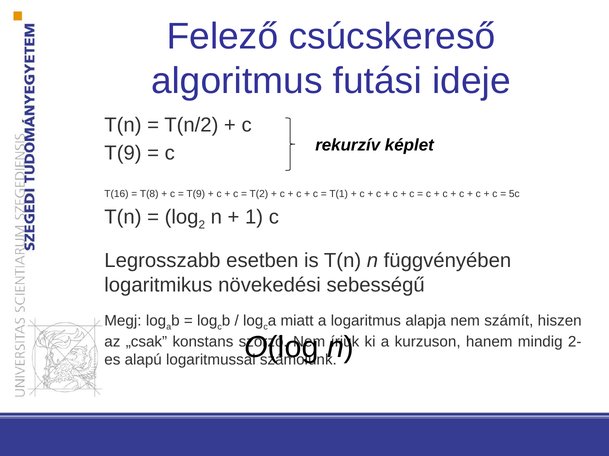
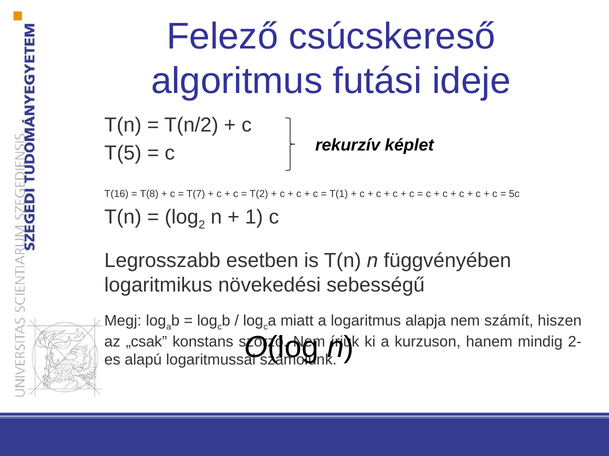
T(9: T(9 -> T(5 (123, 154)
T(9: T(9 -> T(7 (196, 194)
